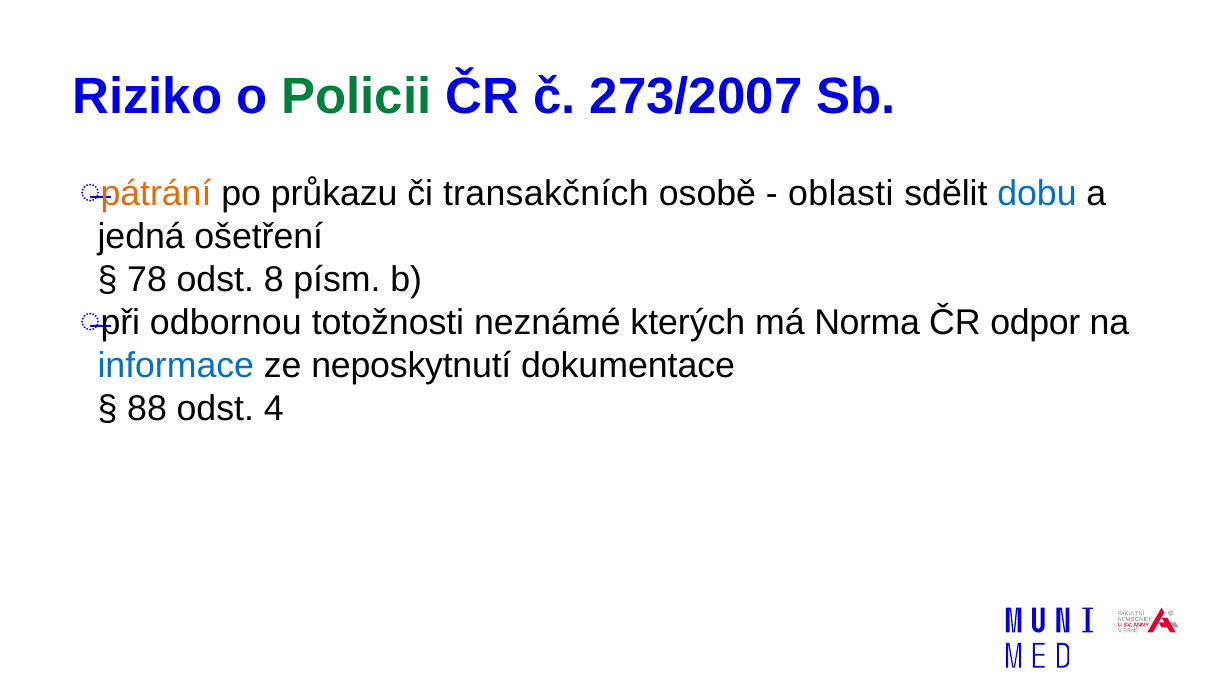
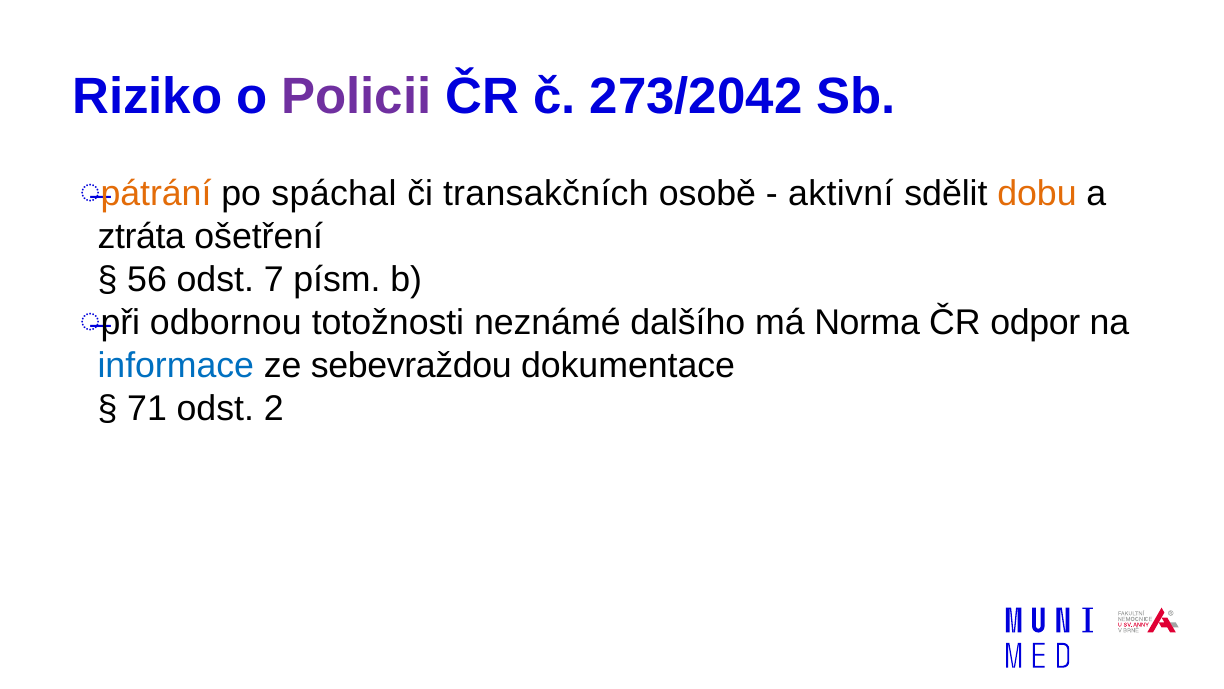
Policii colour: green -> purple (357, 96)
273/2007: 273/2007 -> 273/2042 (696, 96)
průkazu: průkazu -> spáchal (334, 194)
oblasti: oblasti -> aktivní (841, 194)
dobu colour: blue -> orange (1037, 194)
jedná: jedná -> ztráta (141, 237)
78: 78 -> 56 (147, 280)
8: 8 -> 7 (274, 280)
kterých: kterých -> dalšího (688, 322)
neposkytnutí: neposkytnutí -> sebevraždou (411, 365)
88: 88 -> 71 (147, 408)
4: 4 -> 2 (274, 408)
